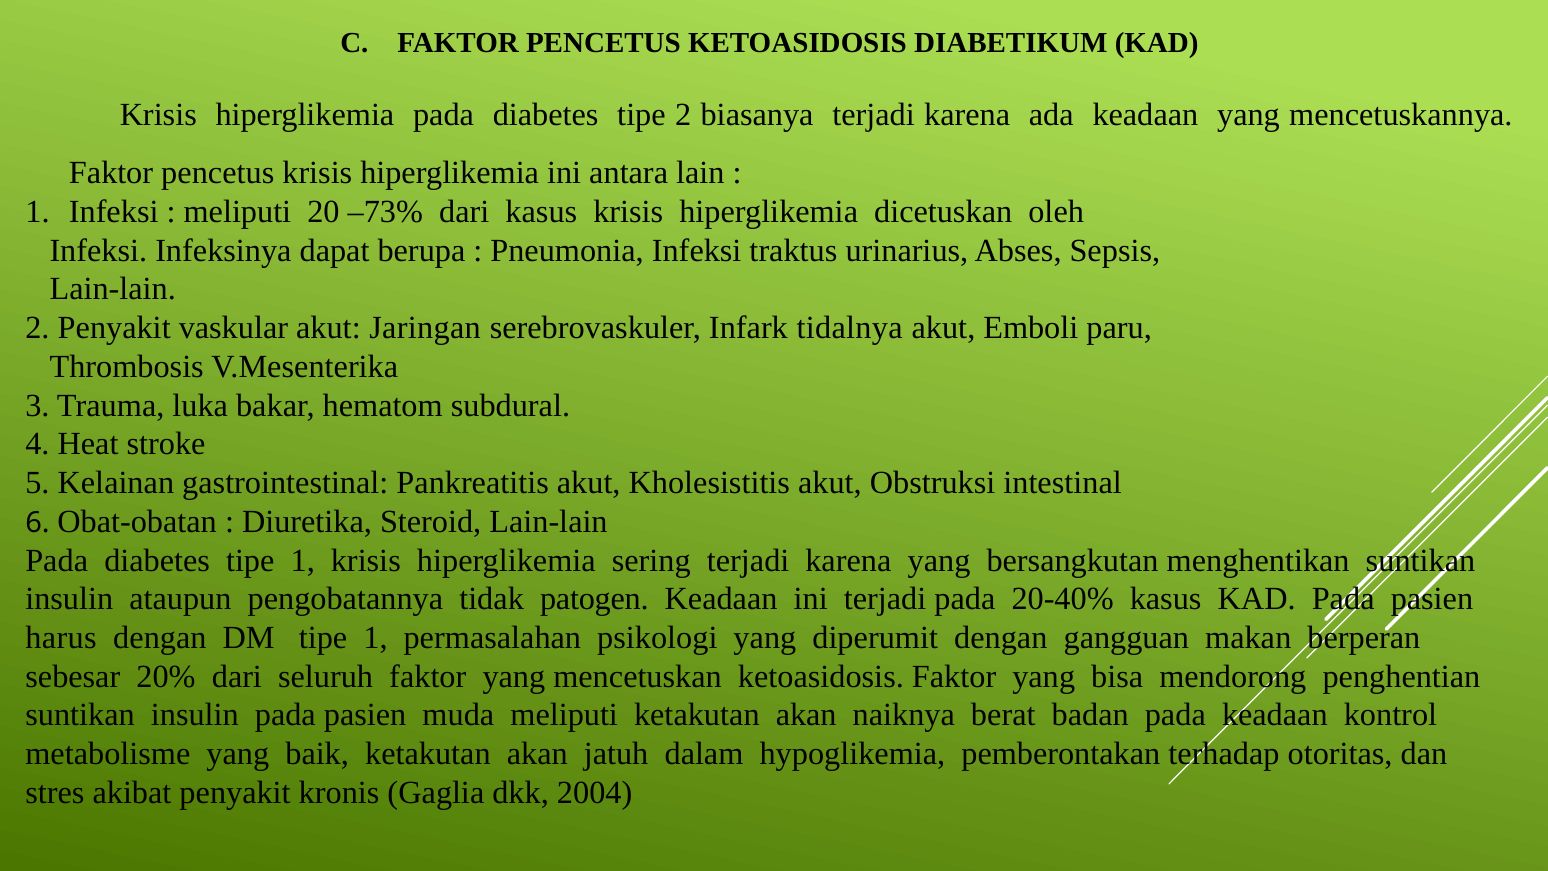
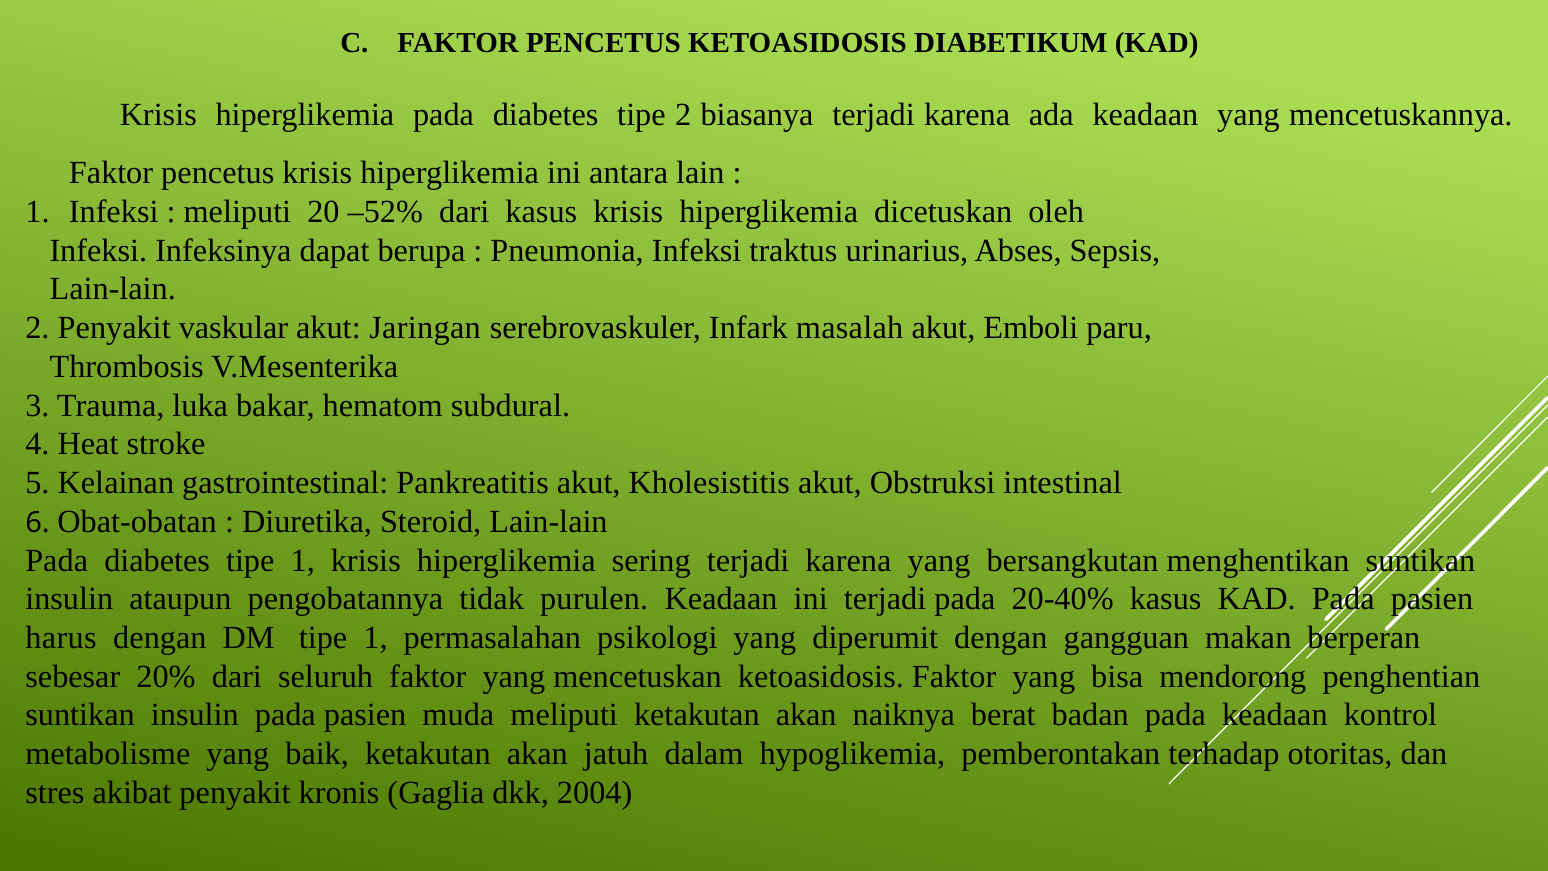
–73%: –73% -> –52% (385, 212)
tidalnya: tidalnya -> masalah (850, 328)
patogen: patogen -> purulen (594, 599)
